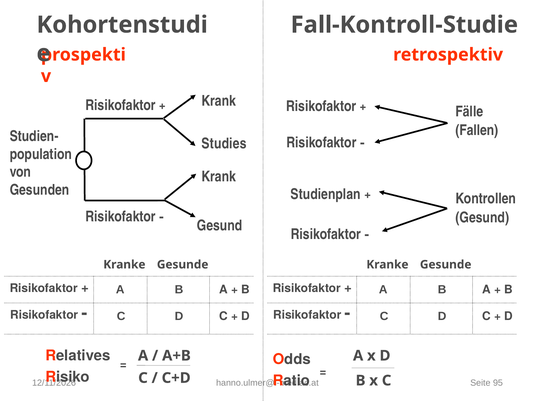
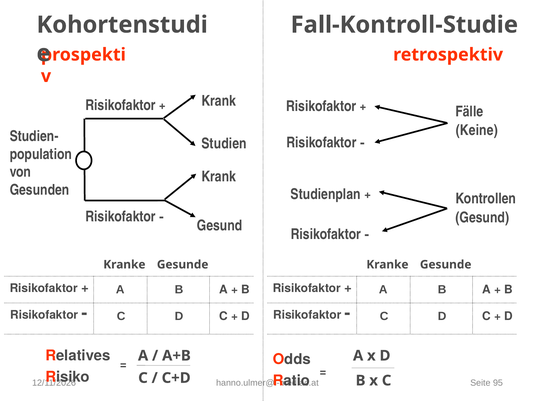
Fallen: Fallen -> Keine (477, 130)
Studies: Studies -> Studien (224, 144)
